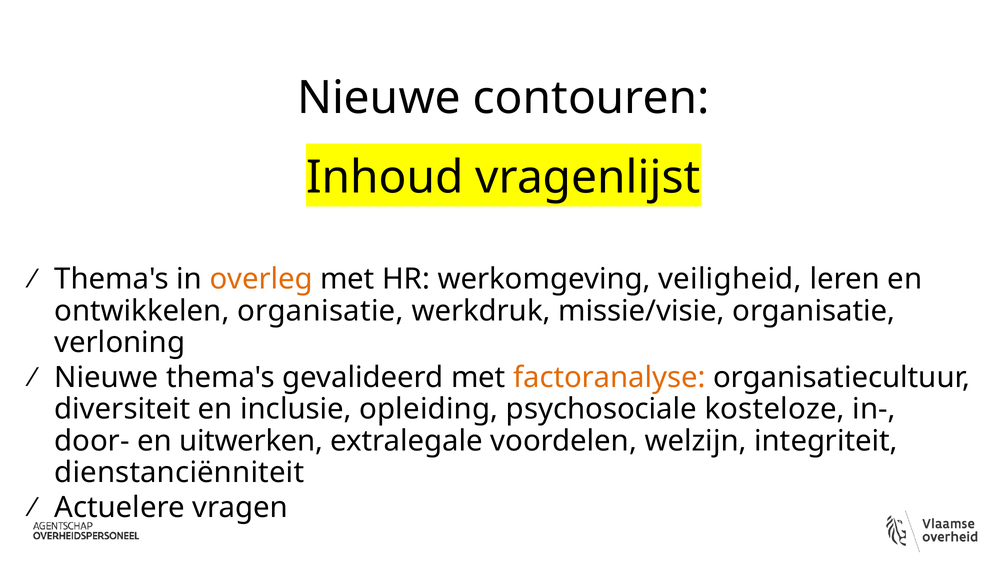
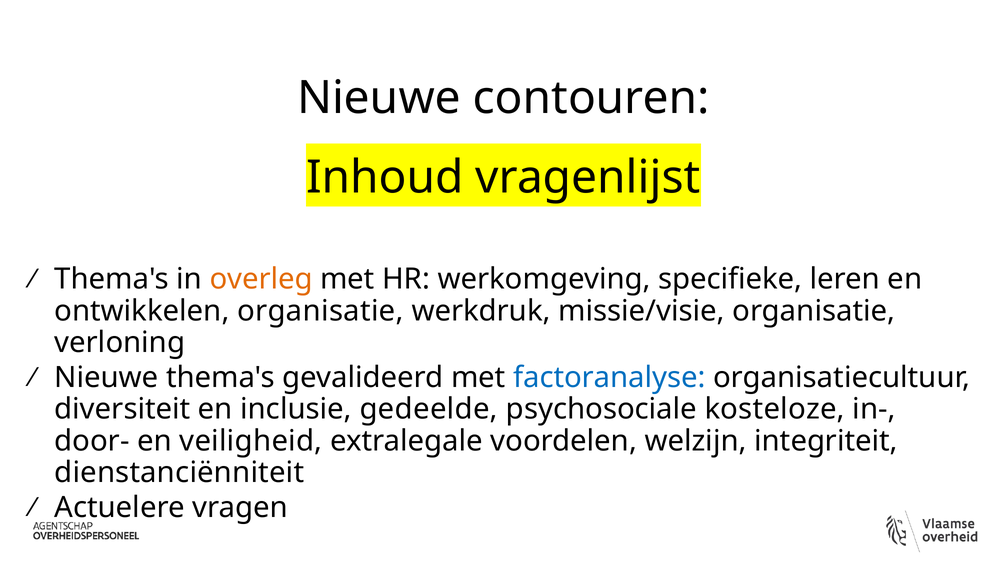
veiligheid: veiligheid -> specifieke (730, 279)
factoranalyse colour: orange -> blue (609, 378)
opleiding: opleiding -> gedeelde (429, 409)
uitwerken: uitwerken -> veiligheid (251, 441)
